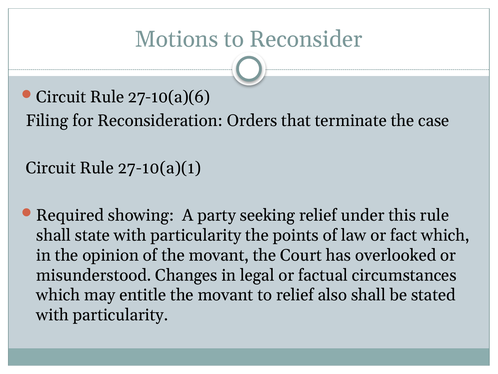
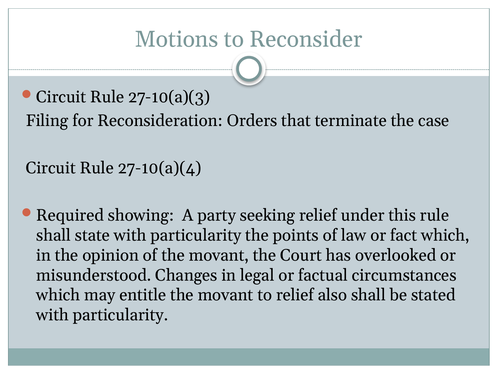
27-10(a)(6: 27-10(a)(6 -> 27-10(a)(3 (169, 97)
27-10(a)(1: 27-10(a)(1 -> 27-10(a)(4 (160, 168)
